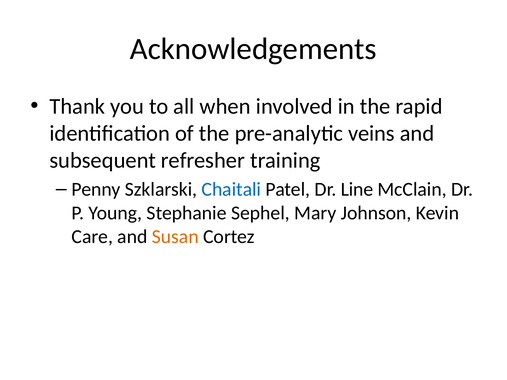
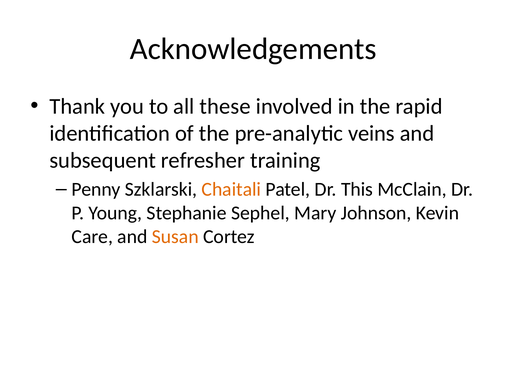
when: when -> these (225, 106)
Chaitali colour: blue -> orange (231, 190)
Line: Line -> This (357, 190)
